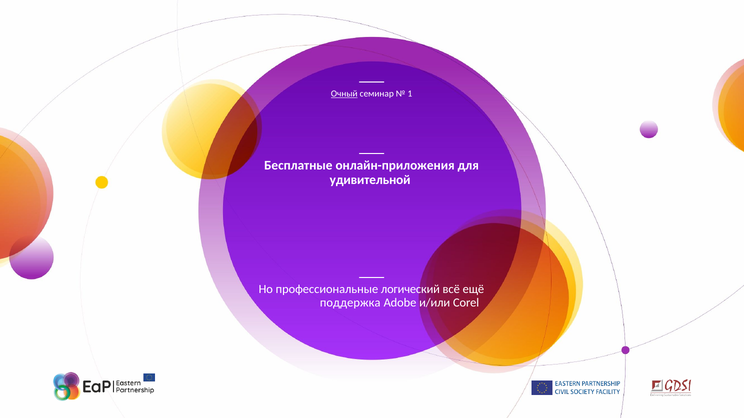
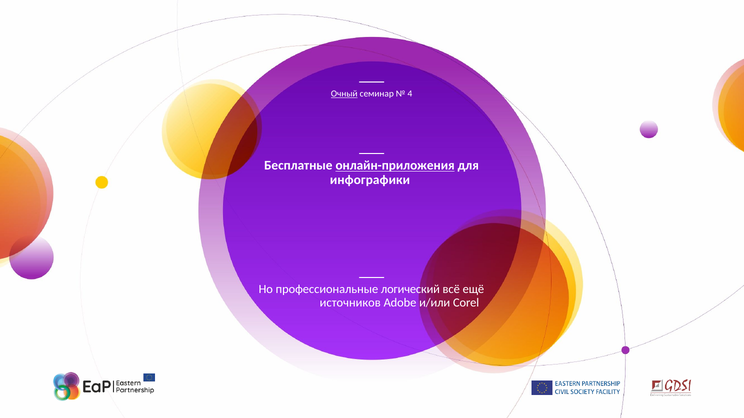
1: 1 -> 4 (410, 94)
онлайн-приложения underline: none -> present (395, 166)
удивительной: удивительной -> инфографики (370, 180)
поддержка: поддержка -> источников (350, 303)
